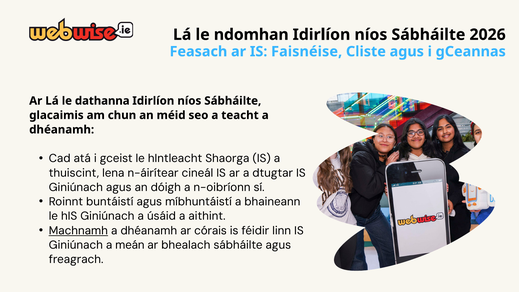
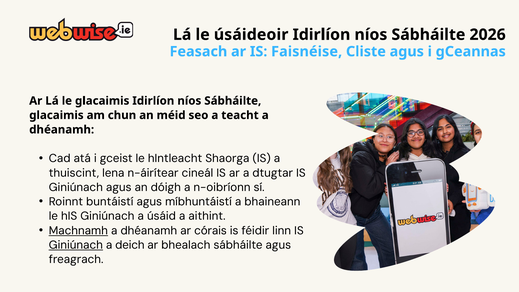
ndomhan: ndomhan -> úsáideoir (251, 35)
le dathanna: dathanna -> glacaimis (102, 101)
Giniúnach underline: none -> present (76, 245)
meán: meán -> deich (130, 245)
